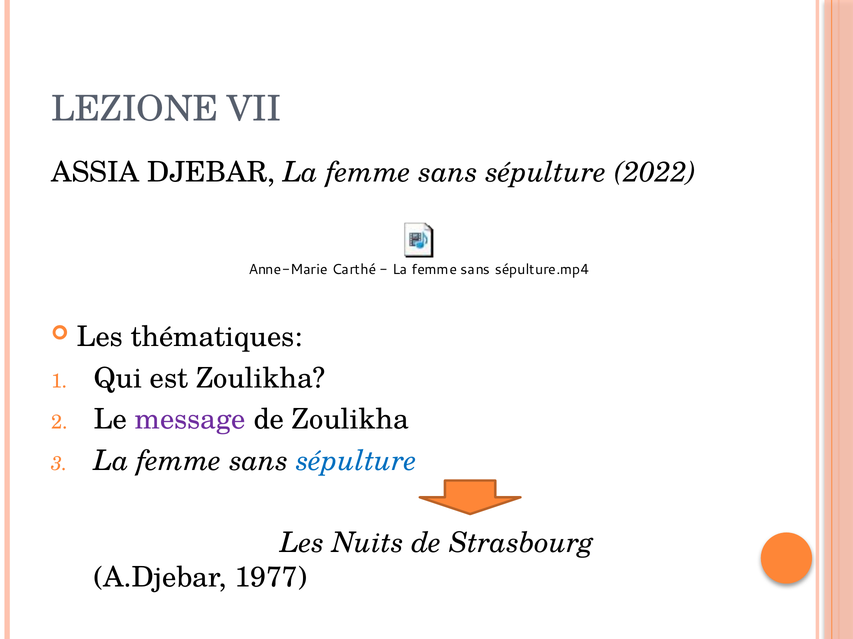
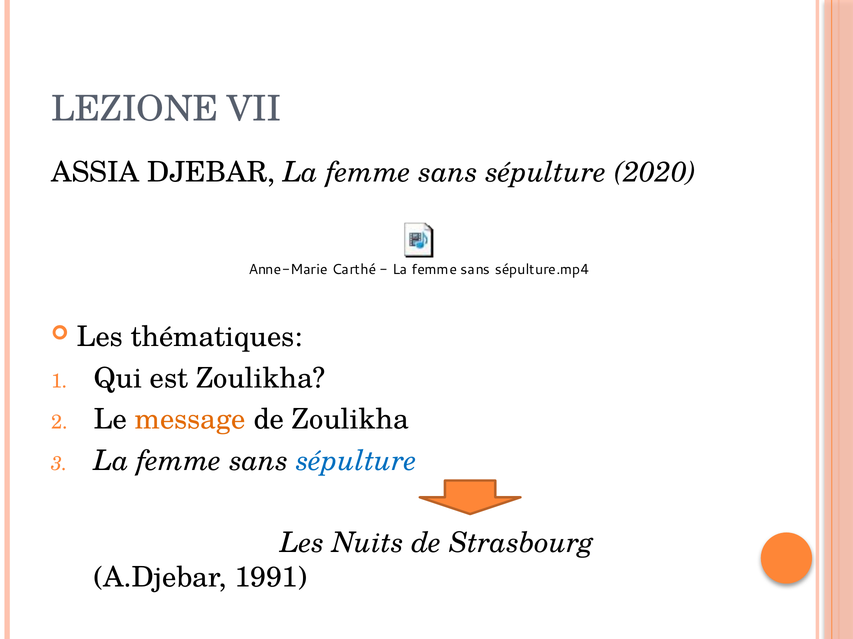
2022: 2022 -> 2020 (655, 173)
message colour: purple -> orange (190, 420)
1977: 1977 -> 1991 (271, 578)
